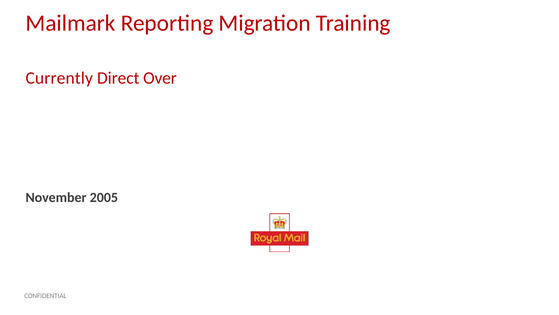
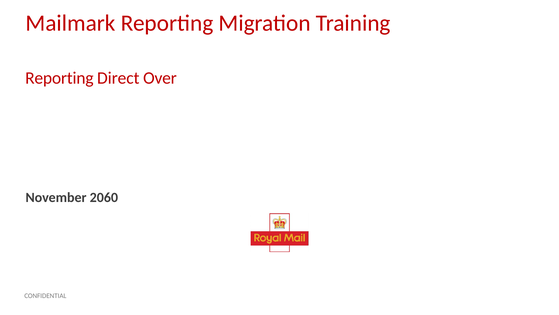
Currently: Currently -> Reporting (59, 78)
2005: 2005 -> 2060 (104, 197)
